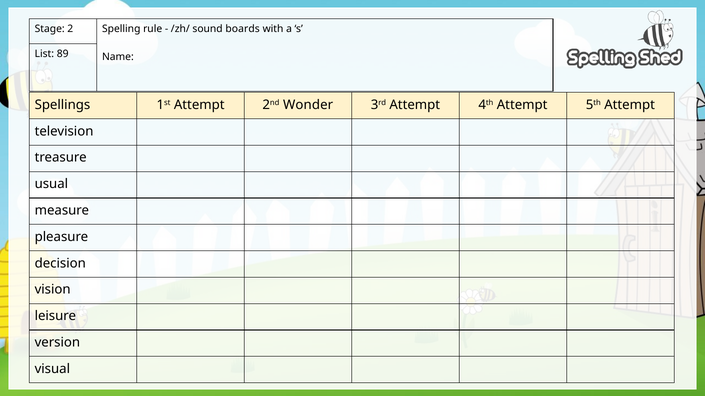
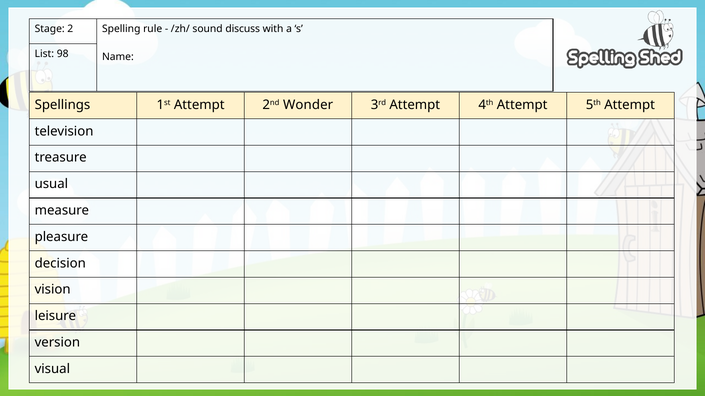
boards: boards -> discuss (243, 29)
89: 89 -> 98 (63, 54)
